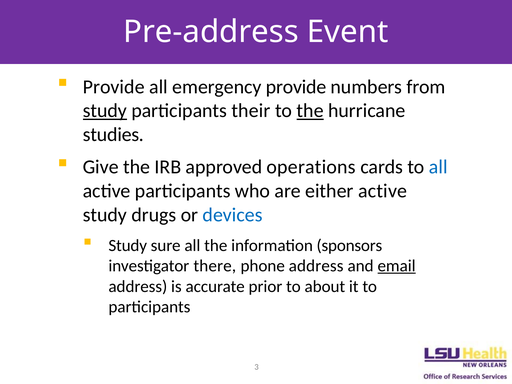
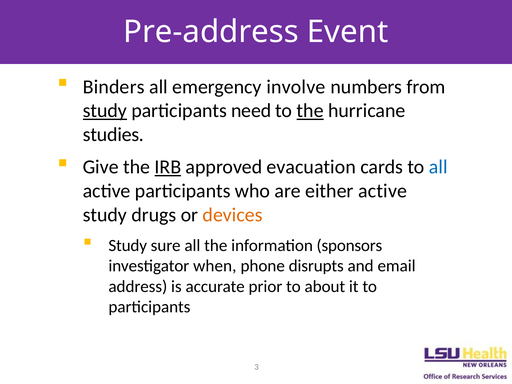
Provide: Provide -> Binders (114, 87)
emergency provide: provide -> involve (296, 87)
their: their -> need (251, 111)
IRB underline: none -> present (168, 167)
operations: operations -> evacuation (311, 167)
devices colour: blue -> orange (233, 215)
there: there -> when (215, 266)
phone address: address -> disrupts (316, 266)
email underline: present -> none (397, 266)
